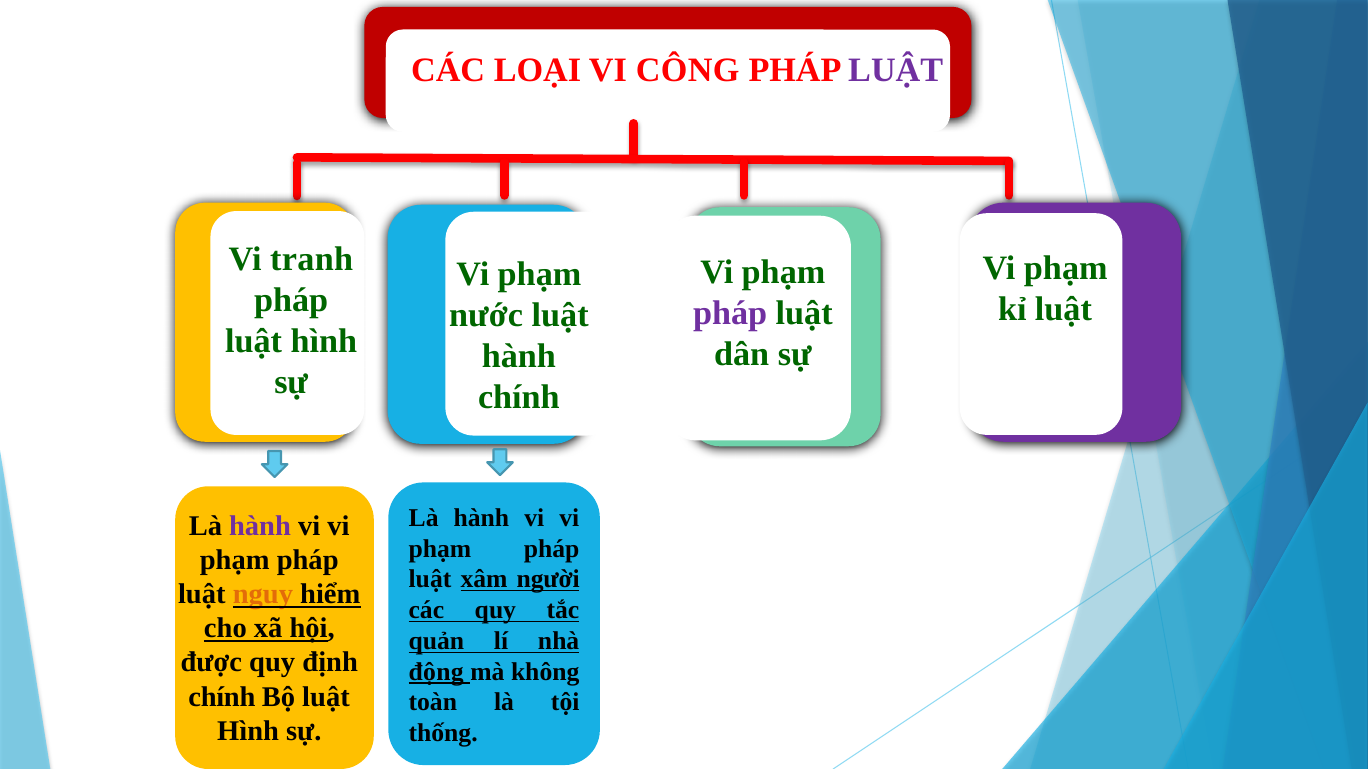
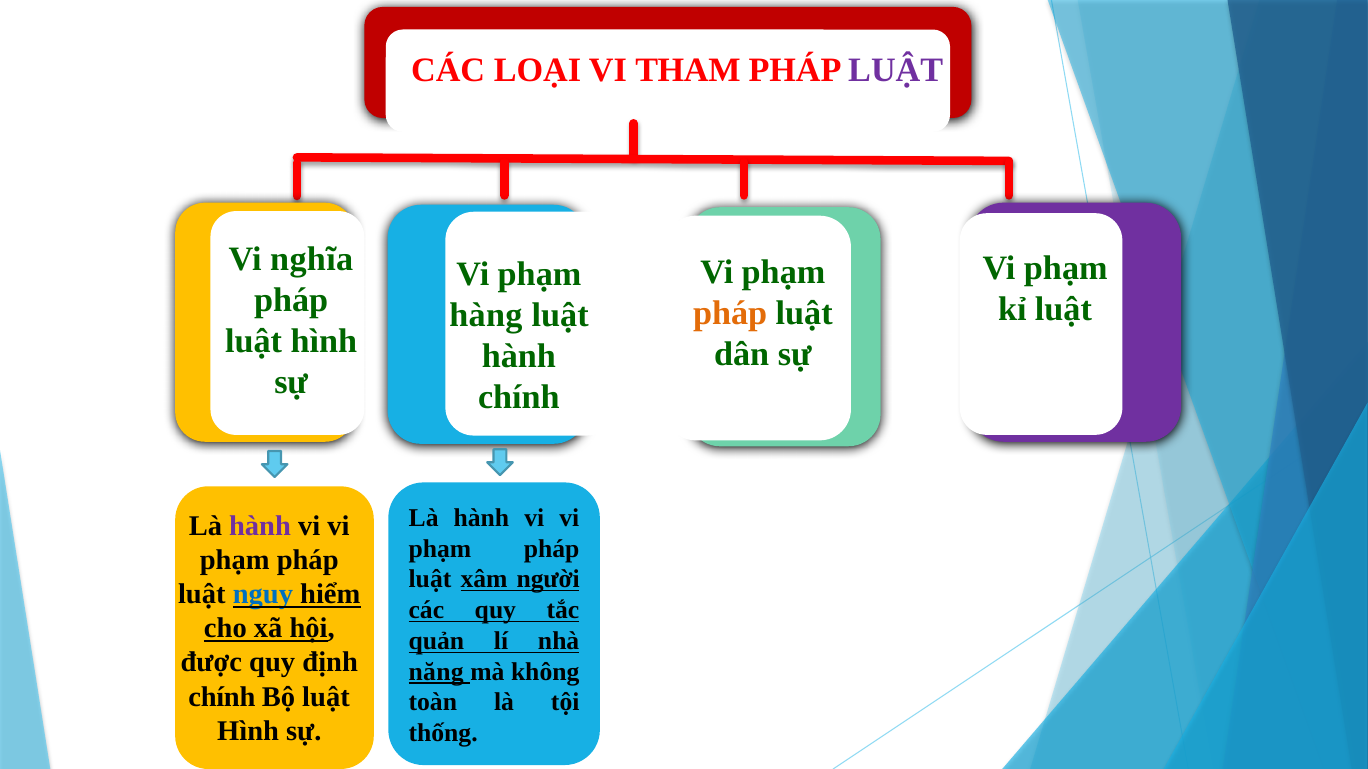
CÔNG: CÔNG -> THAM (688, 71)
tranh: tranh -> nghĩa (312, 259)
pháp colour: purple -> orange (730, 314)
nước: nước -> hàng (486, 315)
nguy colour: orange -> blue (263, 595)
động: động -> năng (436, 672)
